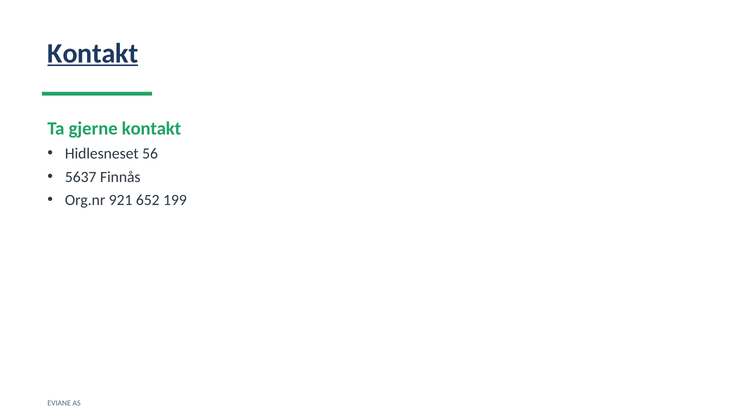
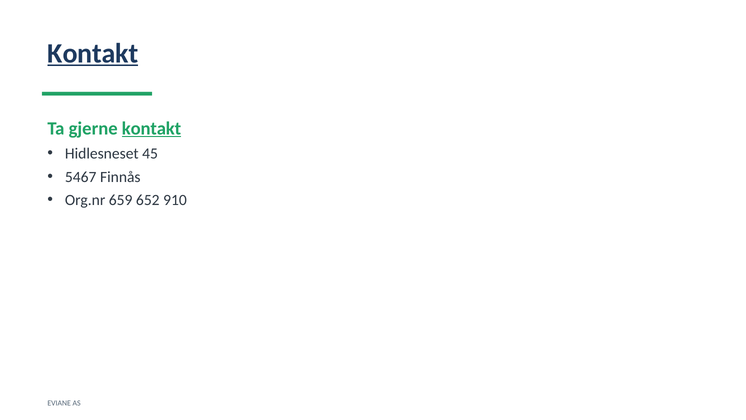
kontakt underline: none -> present (151, 128)
56: 56 -> 45 (150, 153)
5637: 5637 -> 5467 (81, 177)
921: 921 -> 659 (121, 200)
199: 199 -> 910 (175, 200)
